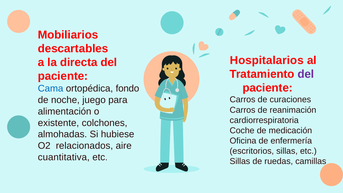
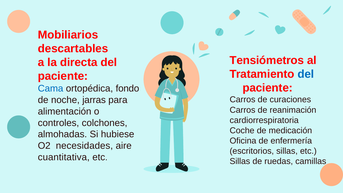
Hospitalarios: Hospitalarios -> Tensiómetros (267, 60)
del colour: purple -> blue (306, 74)
juego: juego -> jarras (94, 100)
existente: existente -> controles (58, 123)
relacionados: relacionados -> necesidades (84, 146)
